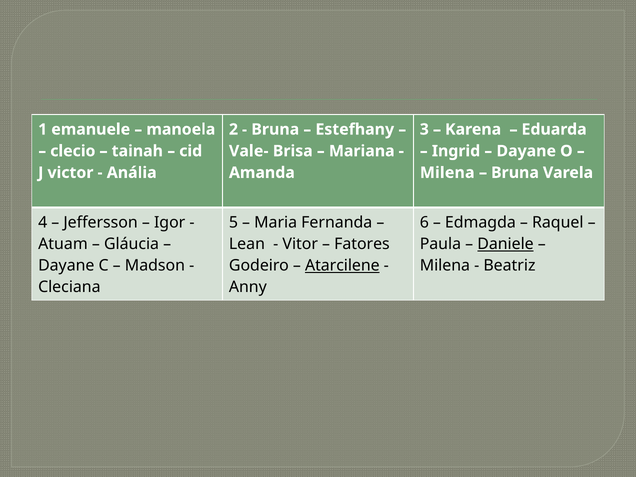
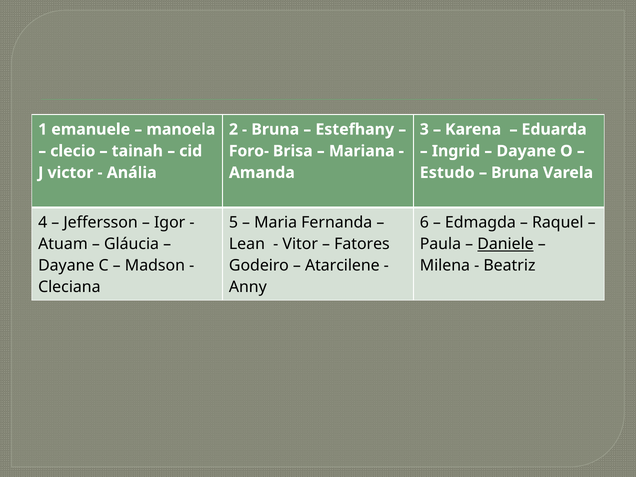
Vale-: Vale- -> Foro- (249, 151)
Milena: Milena -> Estudo (447, 173)
Atarcilene underline: present -> none (342, 266)
